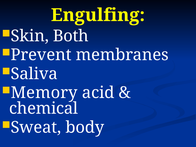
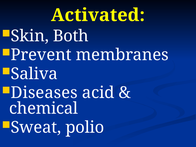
Engulfing: Engulfing -> Activated (98, 15)
Memory: Memory -> Diseases (44, 93)
body: body -> polio (85, 127)
